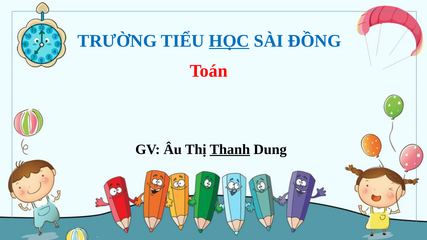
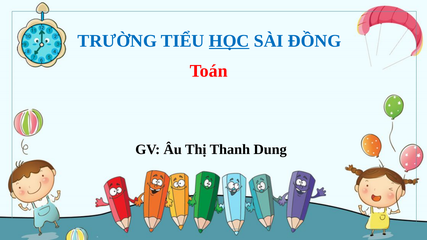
Thanh underline: present -> none (230, 149)
